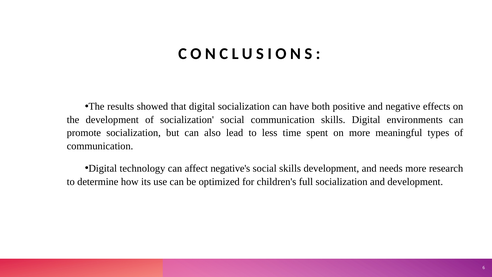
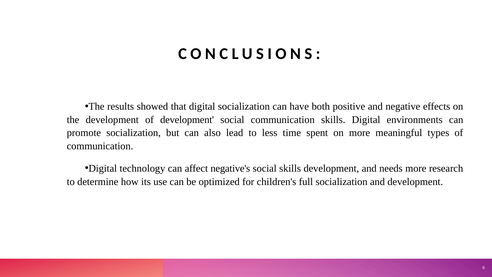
of socialization: socialization -> development (187, 120)
